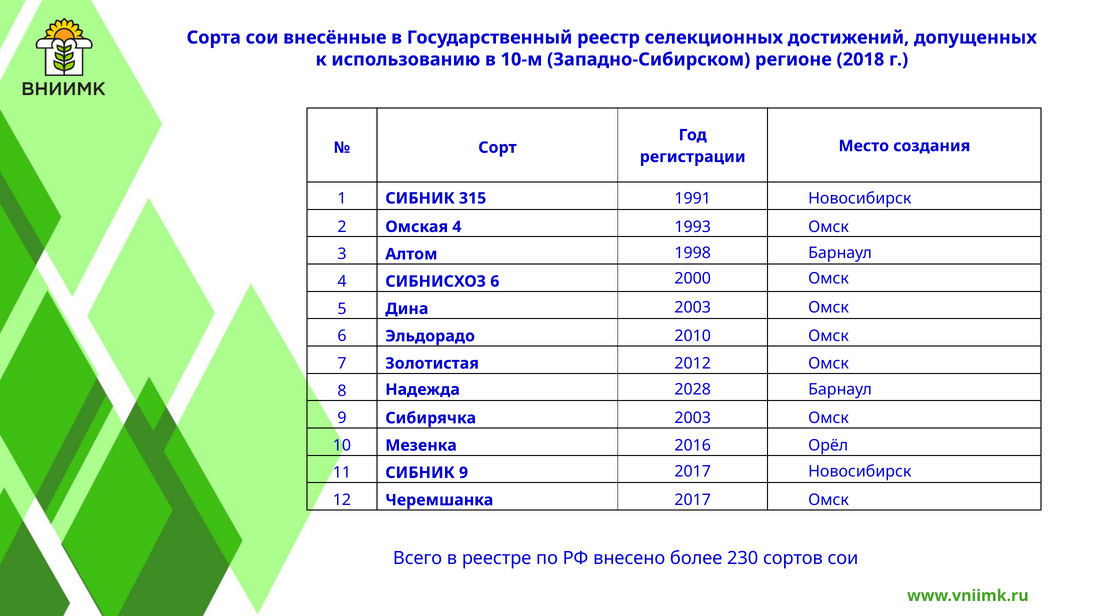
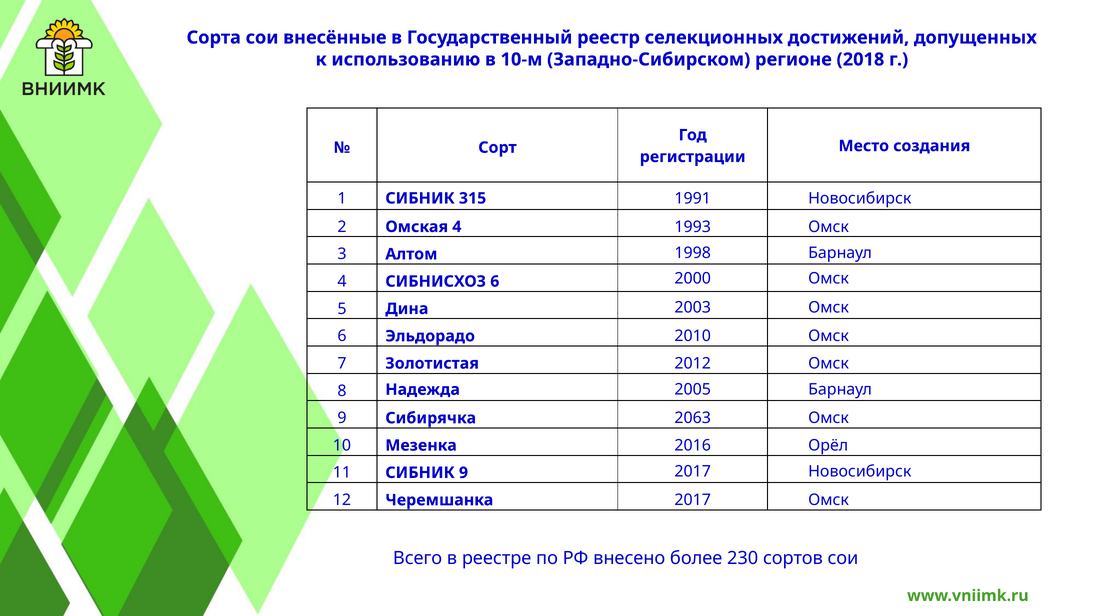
2028: 2028 -> 2005 (693, 390)
Сибирячка 2003: 2003 -> 2063 (693, 418)
